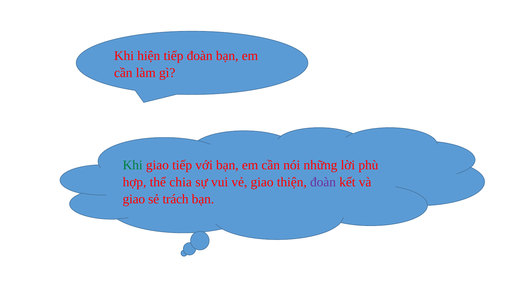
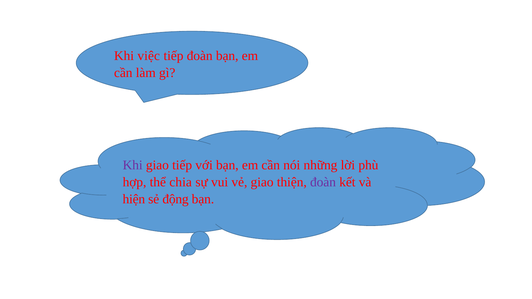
hiện: hiện -> việc (149, 56)
Khi colour: green -> purple (133, 165)
giao: giao -> hiện (134, 199)
trách: trách -> động (176, 199)
